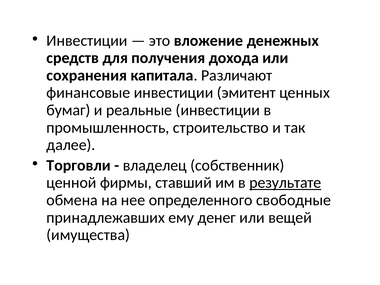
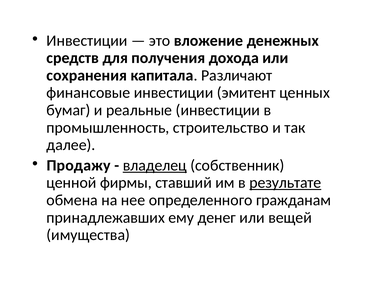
Торговли: Торговли -> Продажу (79, 165)
владелец underline: none -> present (155, 165)
свободные: свободные -> гражданам (294, 200)
